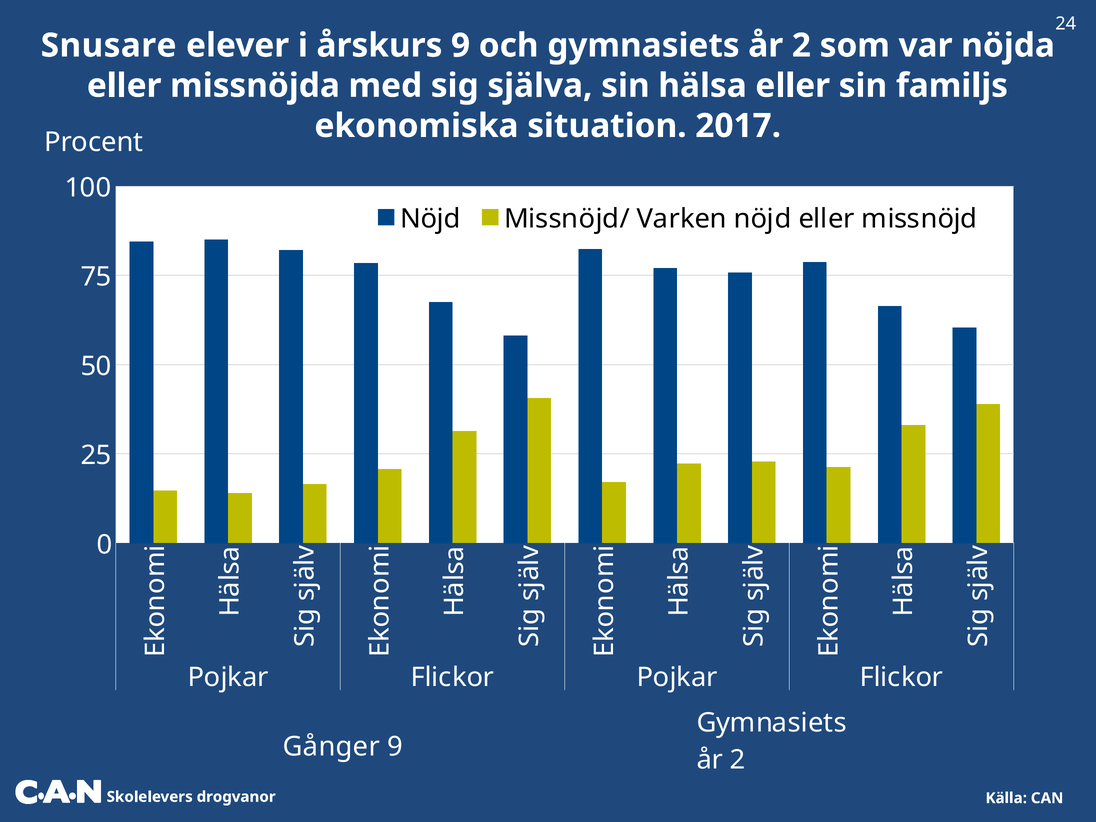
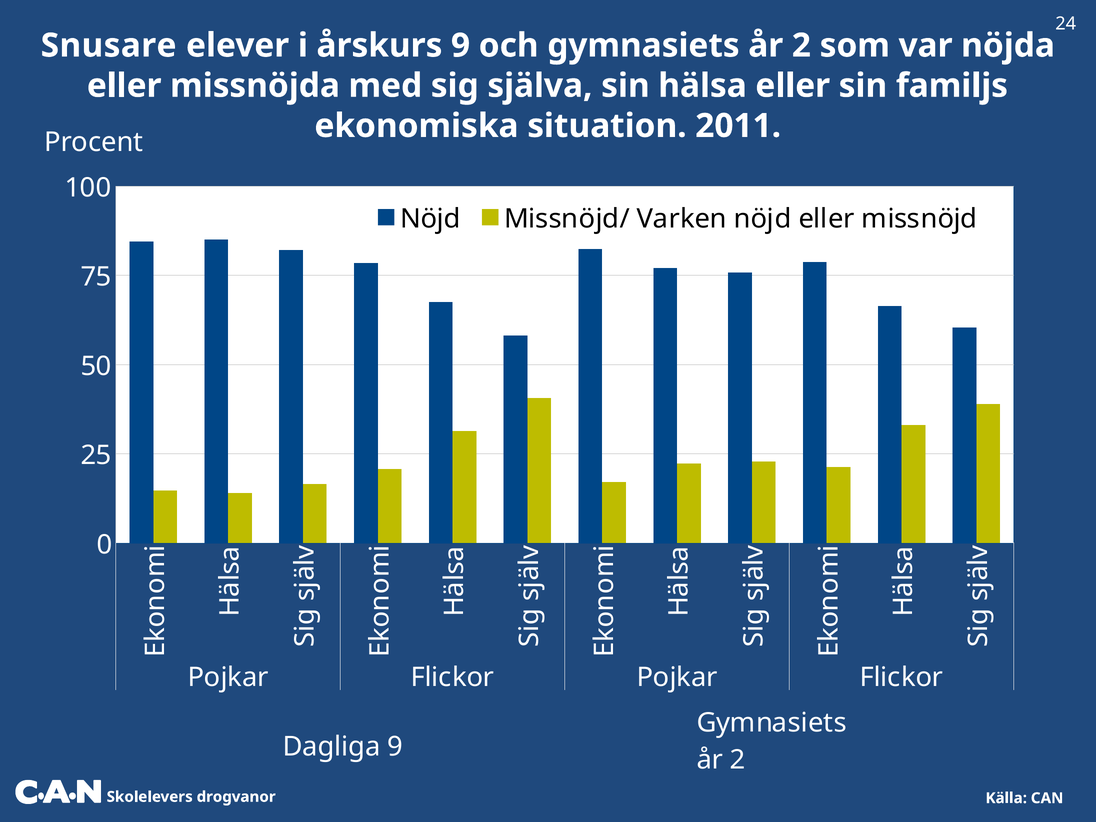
2017: 2017 -> 2011 (738, 126)
Gånger: Gånger -> Dagliga (332, 747)
